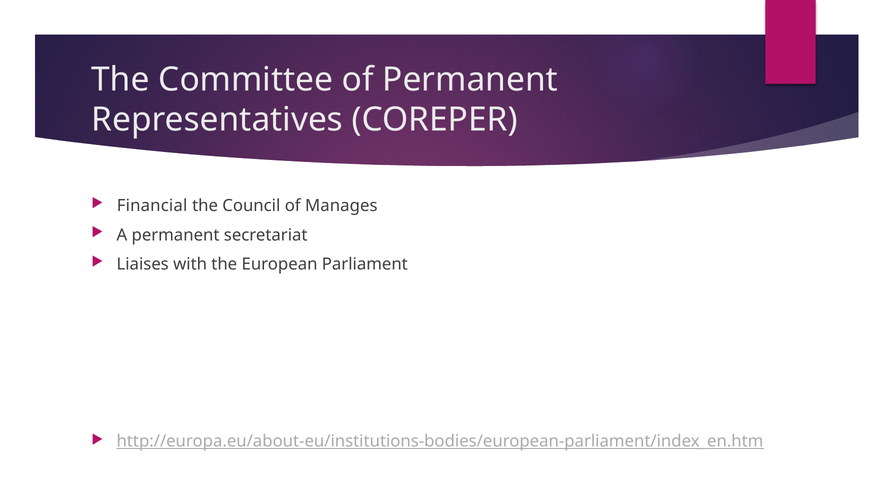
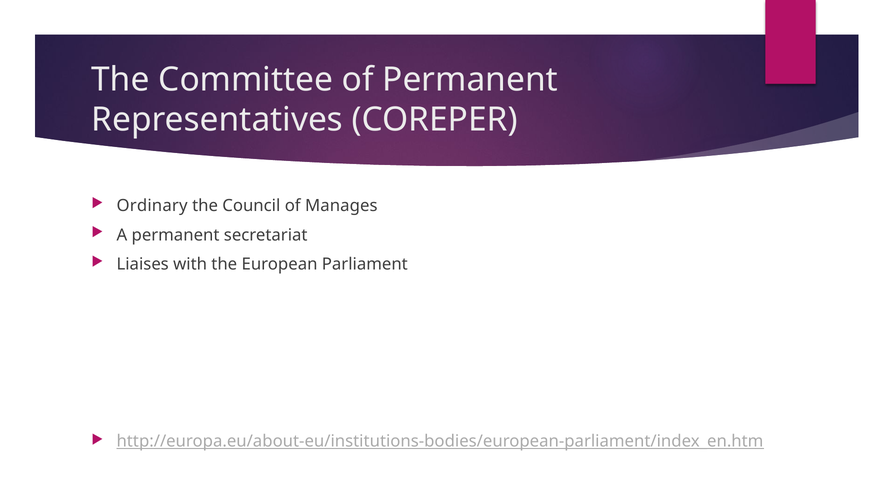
Financial: Financial -> Ordinary (152, 205)
